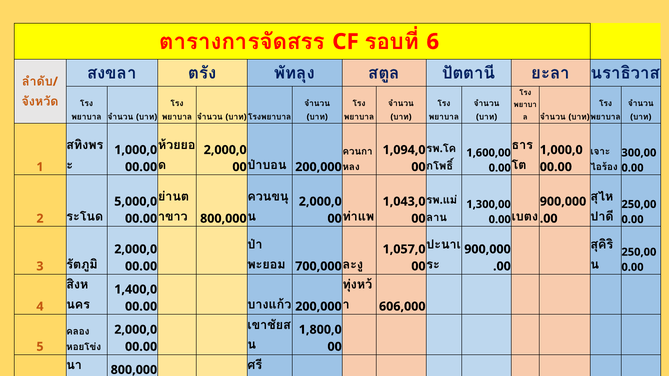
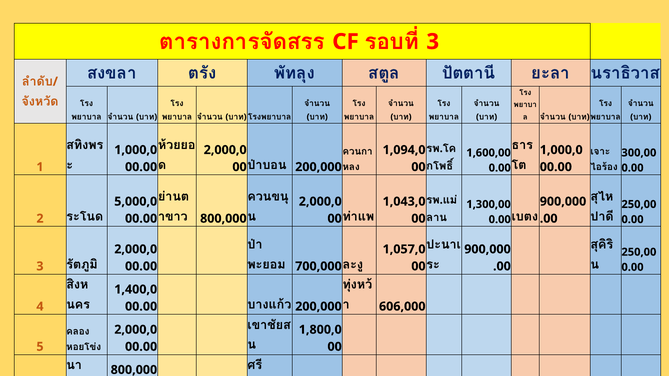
6: 6 -> 3 (433, 42)
